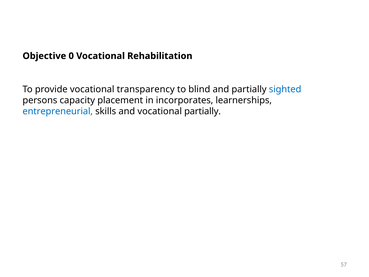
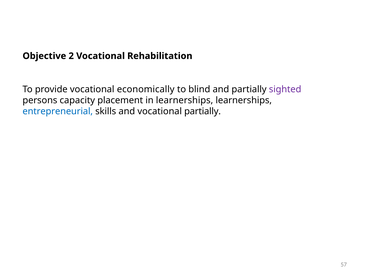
0: 0 -> 2 (71, 56)
transparency: transparency -> economically (146, 89)
sighted colour: blue -> purple (285, 89)
in incorporates: incorporates -> learnerships (185, 100)
